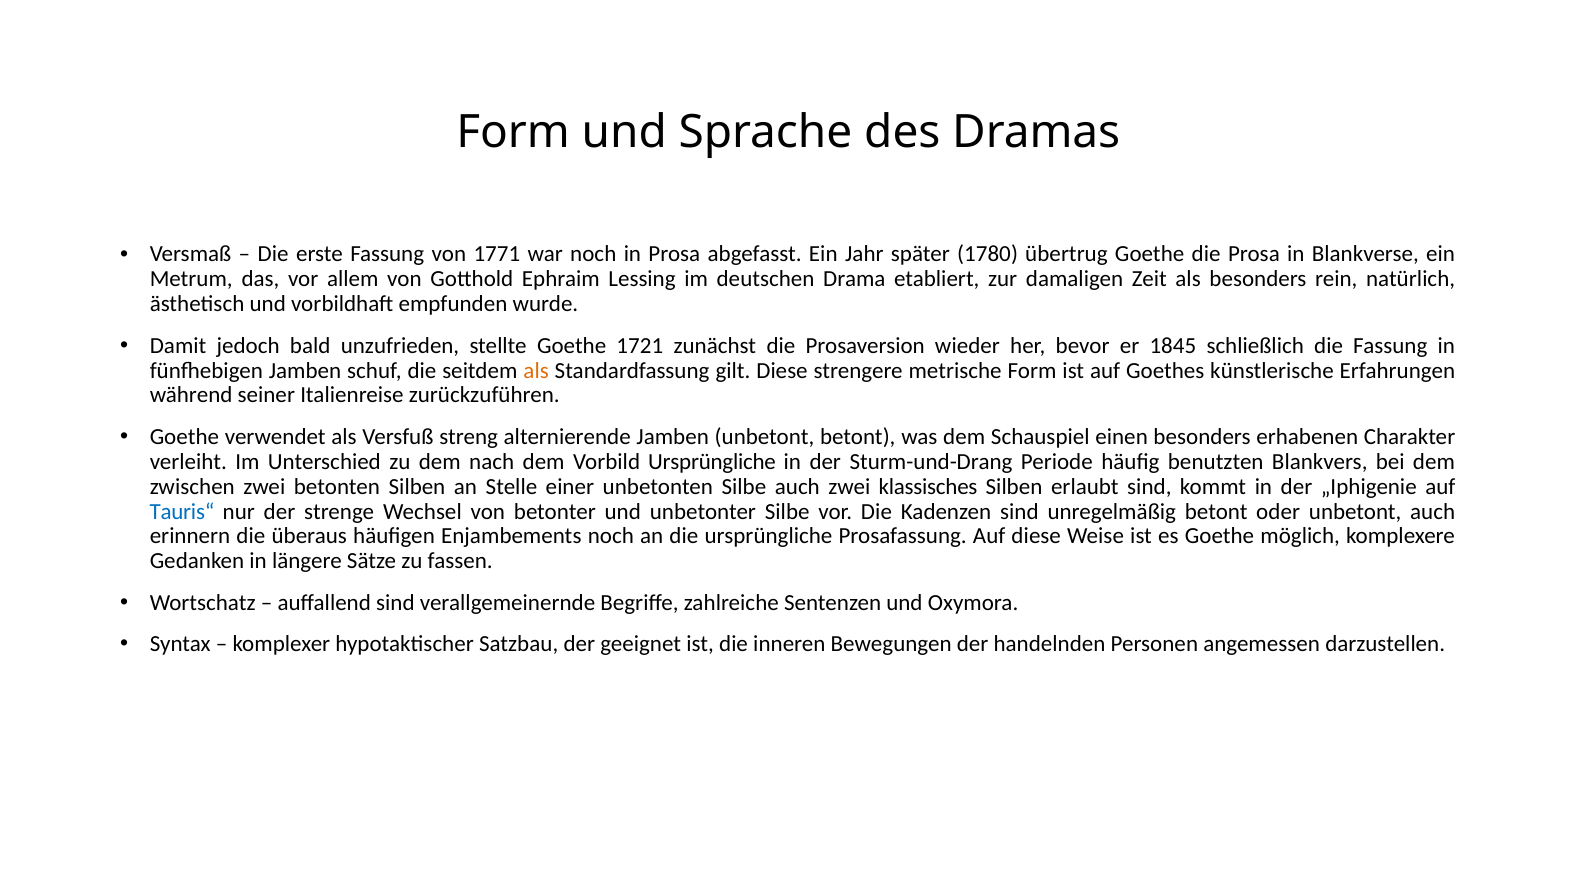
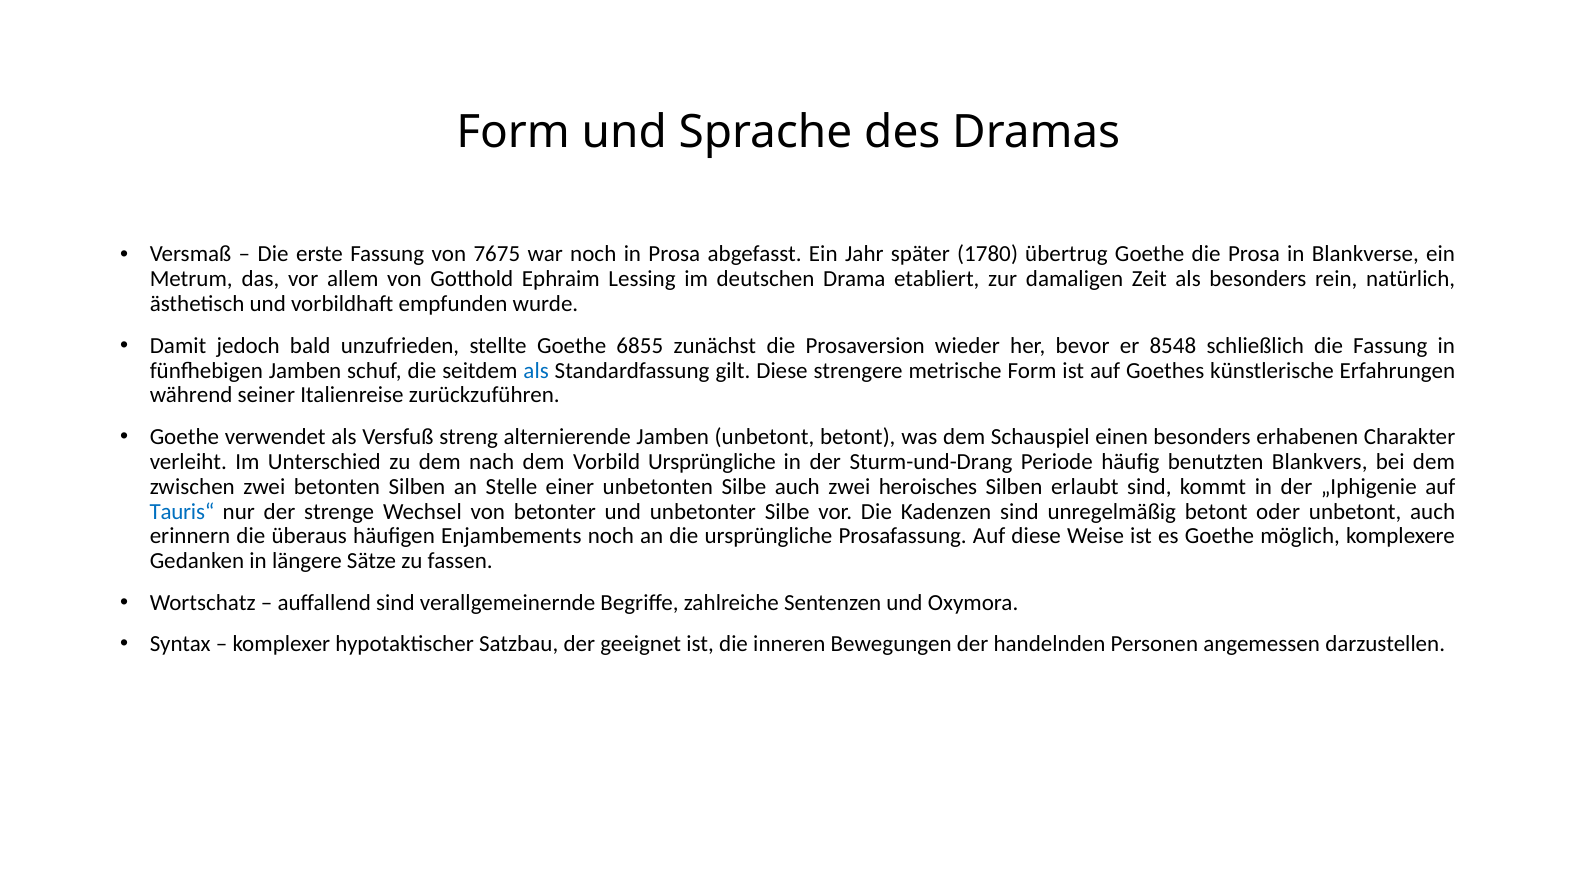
1771: 1771 -> 7675 (497, 254)
1721: 1721 -> 6855 (640, 346)
1845: 1845 -> 8548 (1173, 346)
als colour: orange -> blue (536, 370)
klassisches: klassisches -> heroisches (928, 487)
